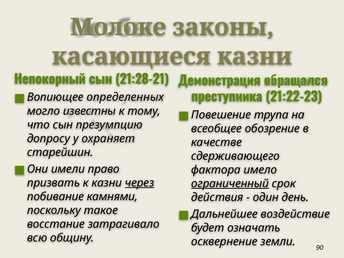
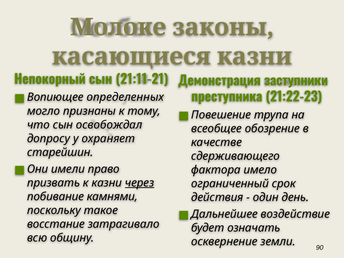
21:28-21: 21:28-21 -> 21:11-21 (142, 79)
обращался: обращался -> заступники (296, 81)
известны: известны -> признаны (89, 111)
презумпцию: презумпцию -> освобождал (109, 125)
ограниченный underline: present -> none (230, 184)
